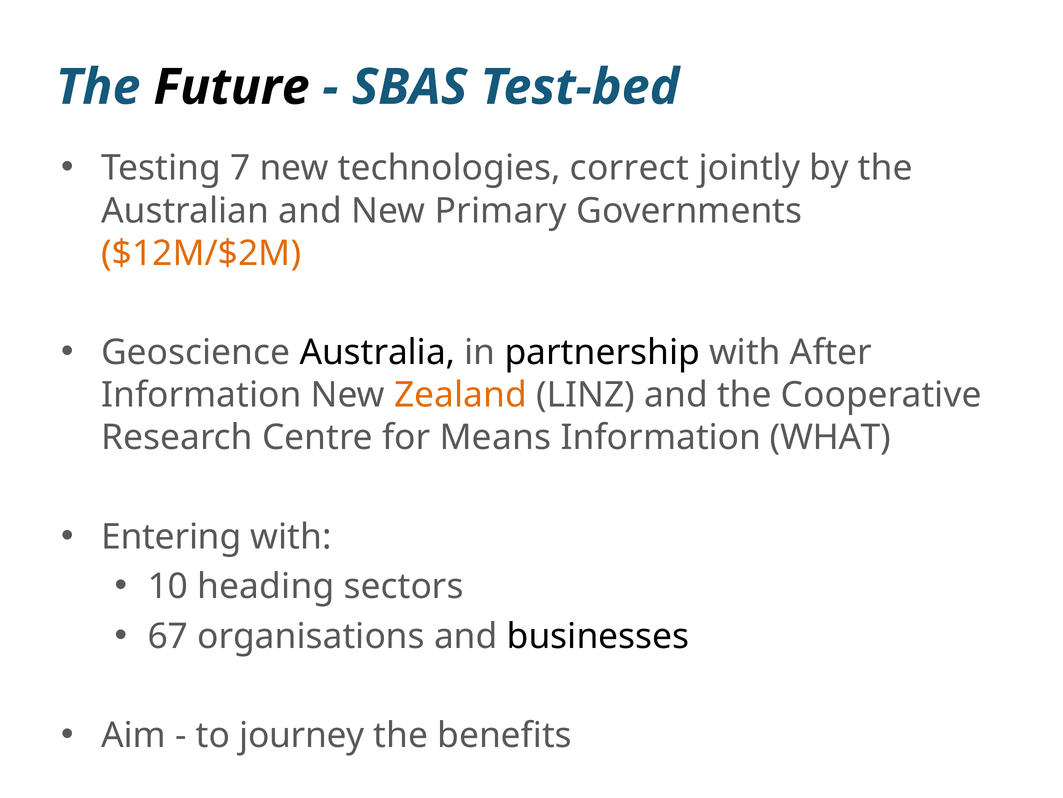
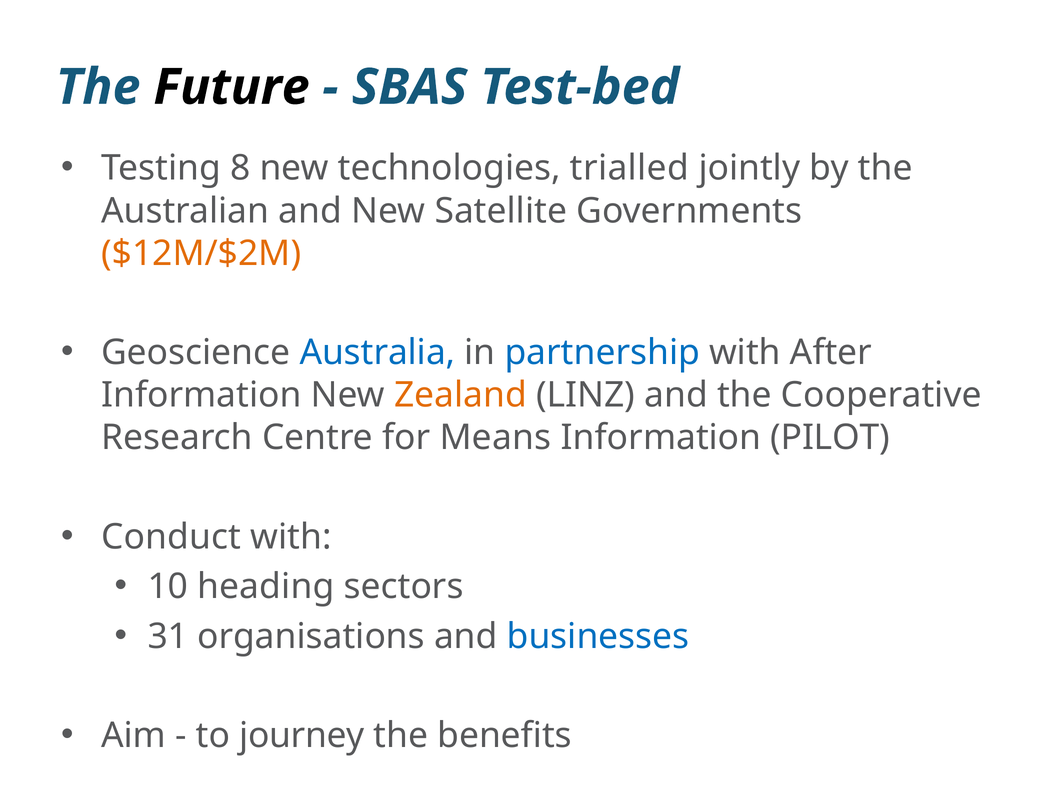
7: 7 -> 8 (240, 168)
correct: correct -> trialled (629, 168)
Primary: Primary -> Satellite (501, 211)
Australia colour: black -> blue (377, 352)
partnership colour: black -> blue (602, 352)
WHAT: WHAT -> PILOT (830, 437)
Entering: Entering -> Conduct (171, 537)
67: 67 -> 31 (168, 636)
businesses colour: black -> blue (598, 636)
